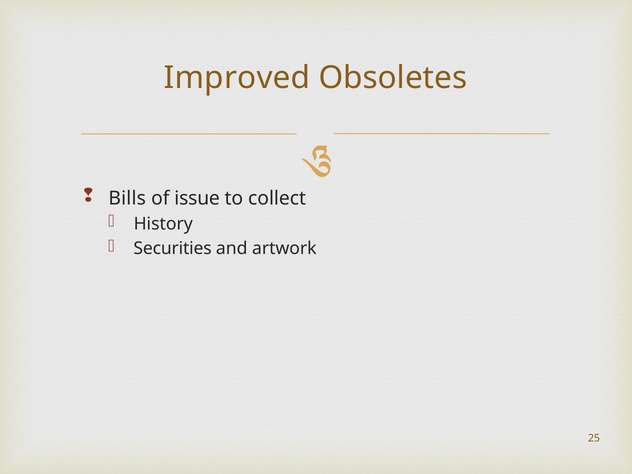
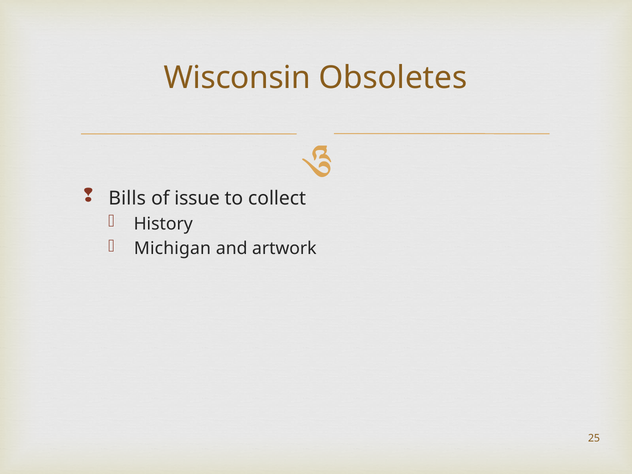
Improved: Improved -> Wisconsin (237, 78)
Securities: Securities -> Michigan (172, 249)
